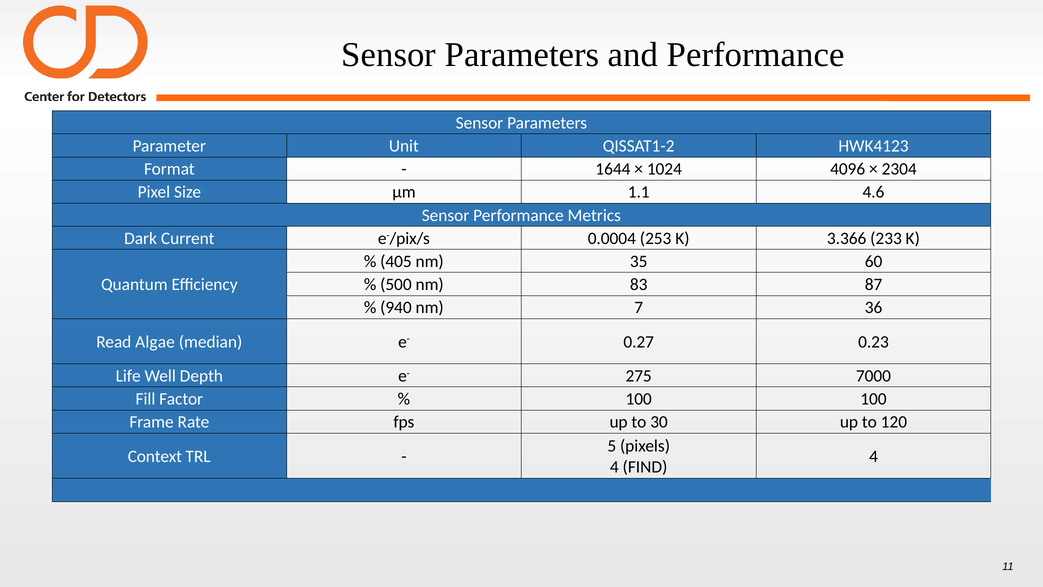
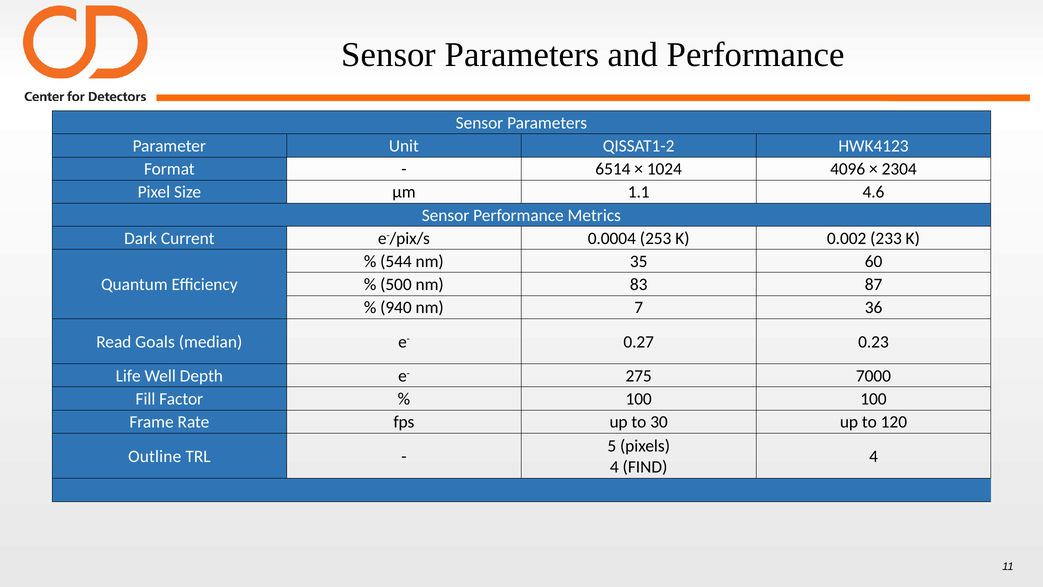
1644: 1644 -> 6514 (613, 169)
3.366: 3.366 -> 0.002 (847, 238)
405: 405 -> 544 (396, 261)
Algae: Algae -> Goals (155, 342)
Context: Context -> Outline (155, 456)
